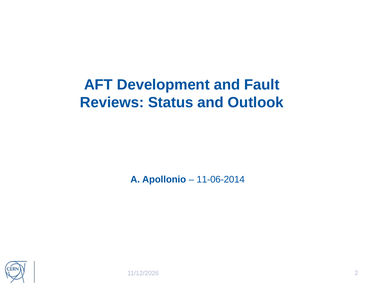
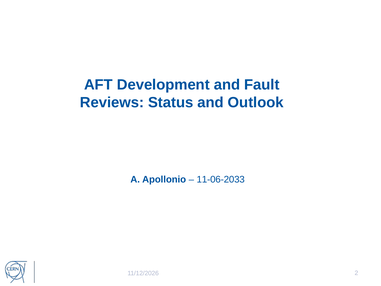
11-06-2014: 11-06-2014 -> 11-06-2033 (221, 179)
